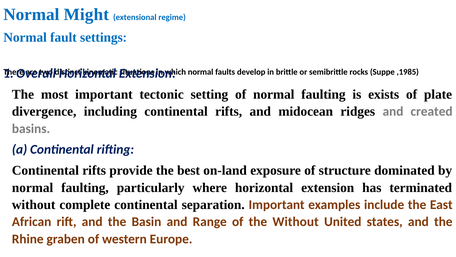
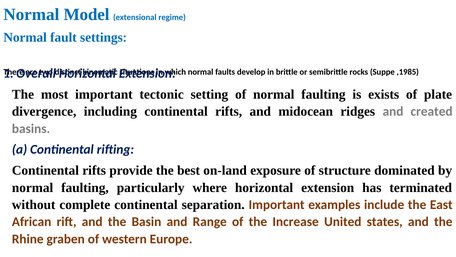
Might: Might -> Model (87, 15)
the Without: Without -> Increase (296, 221)
